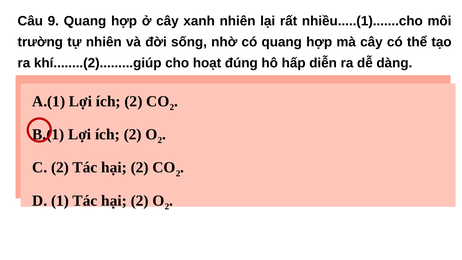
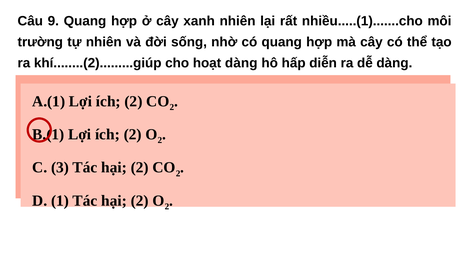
hoạt đúng: đúng -> dàng (241, 63)
C 2: 2 -> 3 (60, 167)
